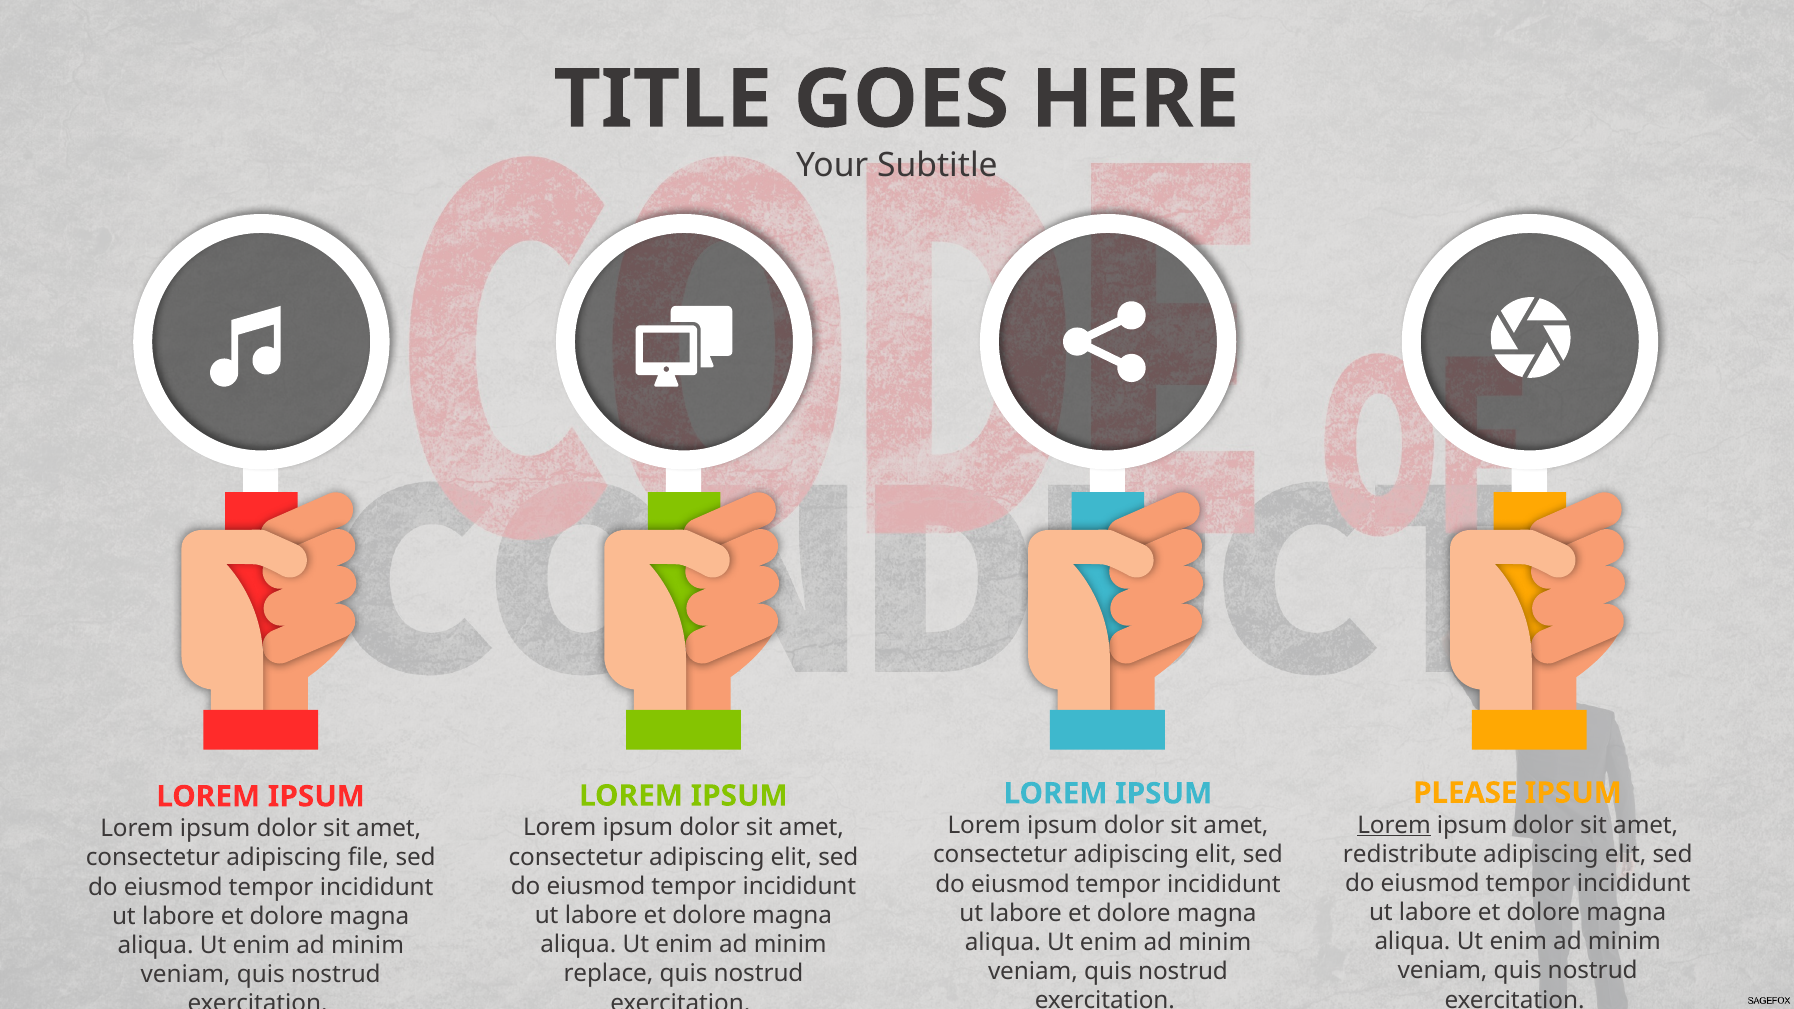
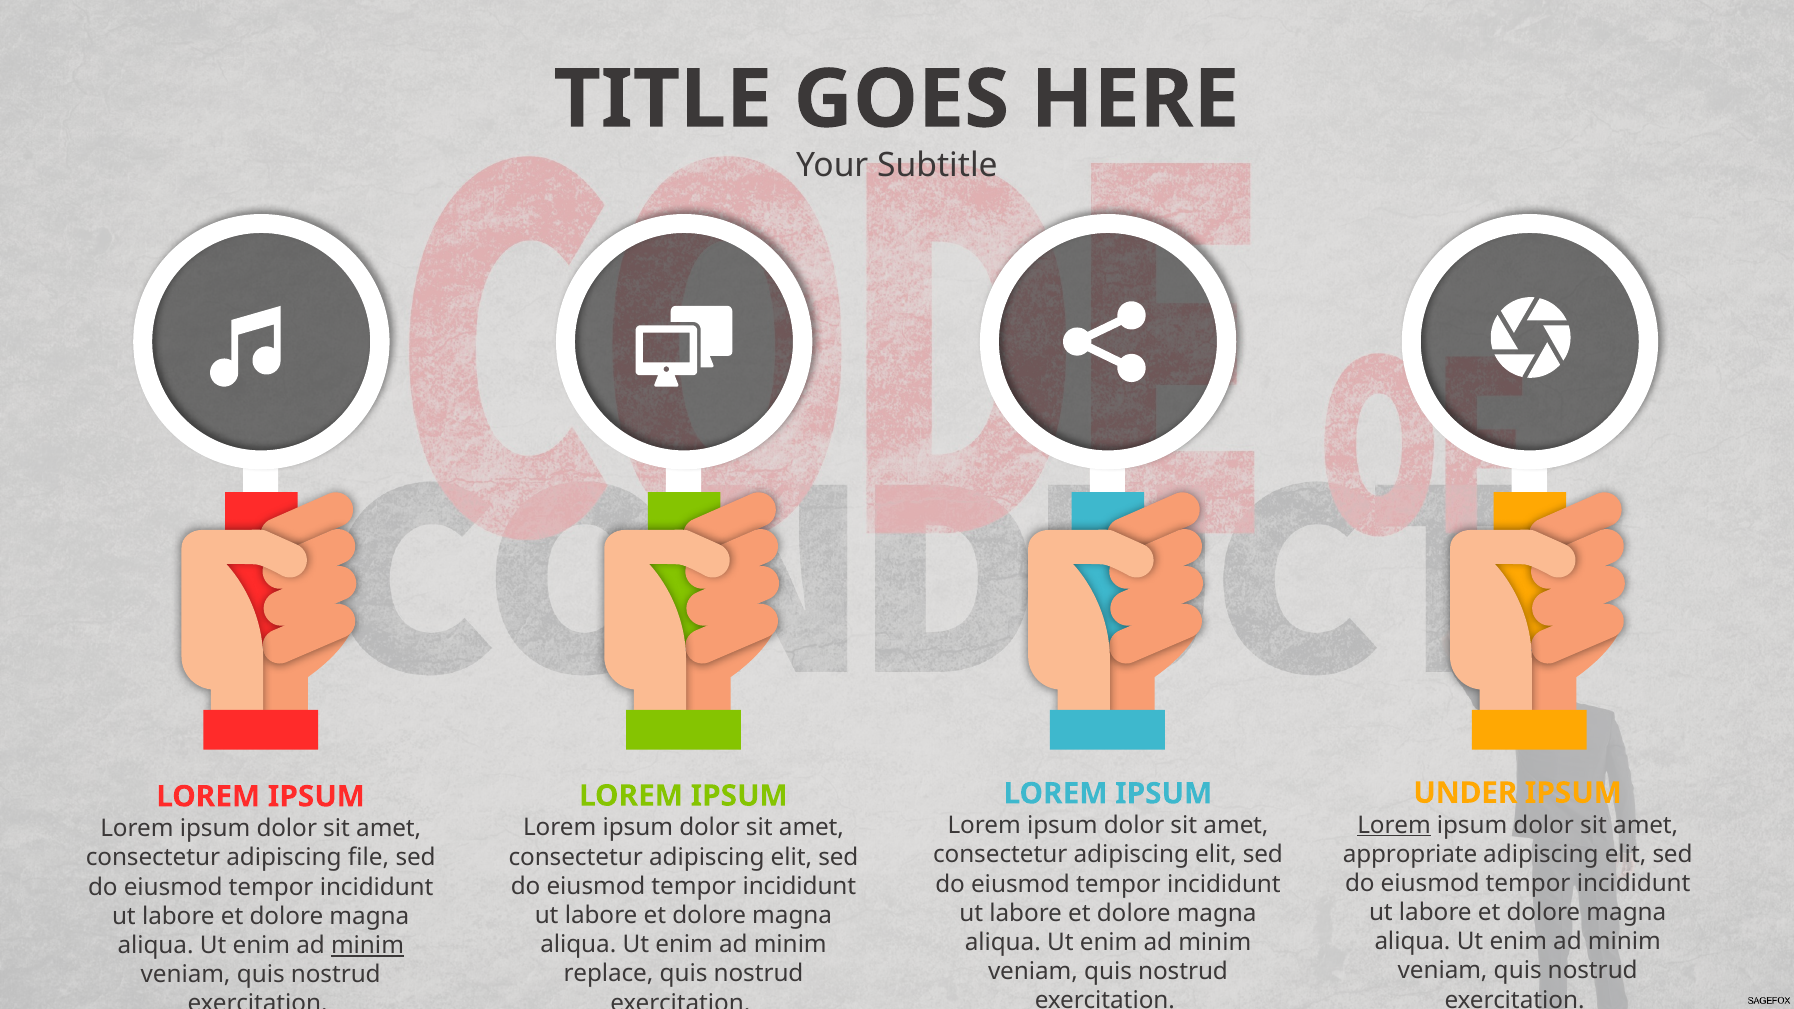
PLEASE: PLEASE -> UNDER (1465, 793)
redistribute: redistribute -> appropriate (1410, 854)
minim underline: none -> present (368, 946)
